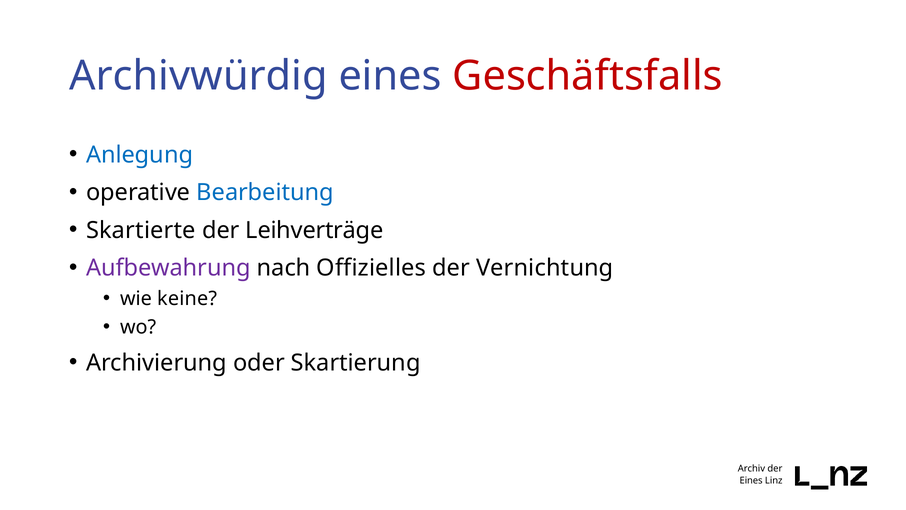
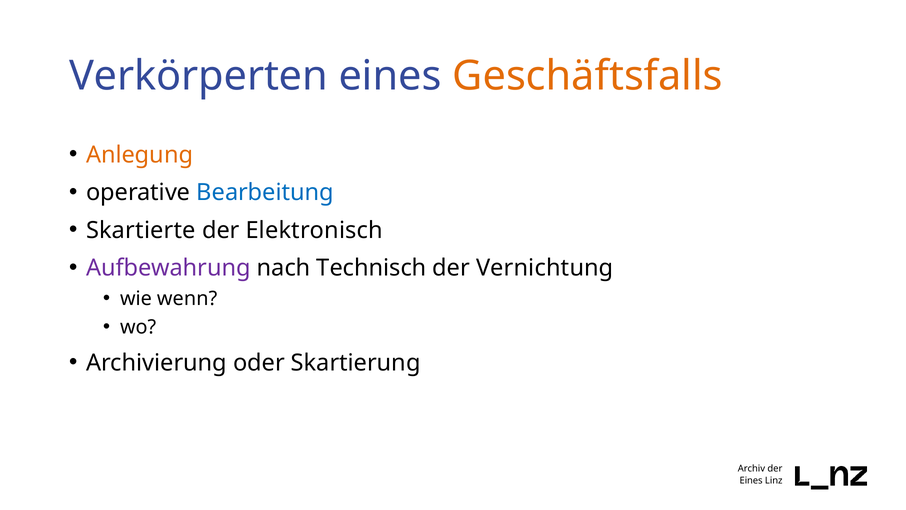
Archivwürdig: Archivwürdig -> Verkörperten (198, 76)
Geschäftsfalls colour: red -> orange (588, 76)
Anlegung colour: blue -> orange (140, 155)
Leihverträge: Leihverträge -> Elektronisch (314, 230)
Offizielles: Offizielles -> Technisch (371, 268)
keine: keine -> wenn (187, 298)
